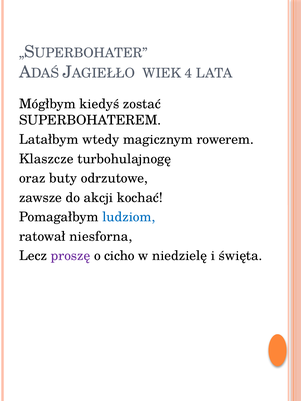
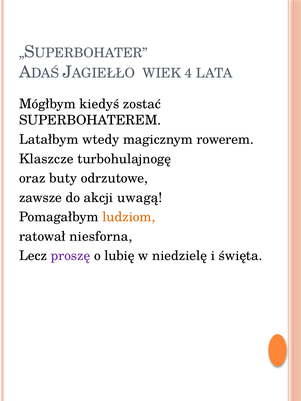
kochać: kochać -> uwagą (140, 198)
ludziom colour: blue -> orange (129, 217)
cicho: cicho -> lubię (119, 256)
